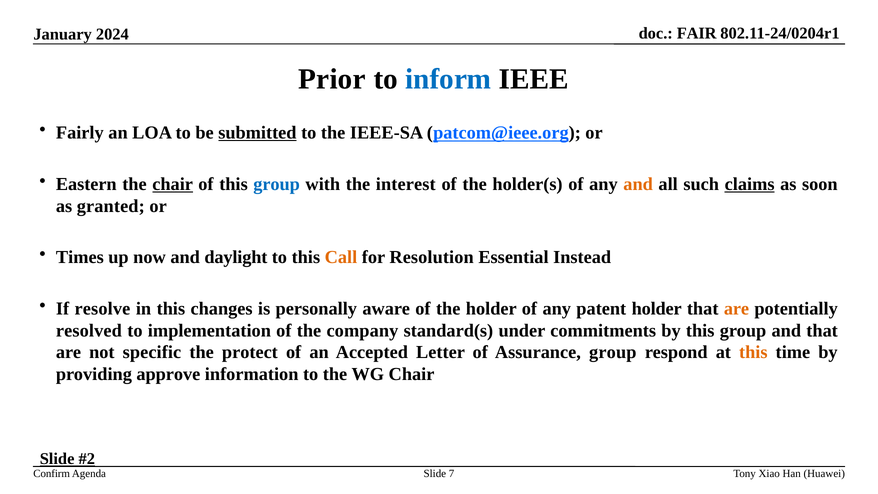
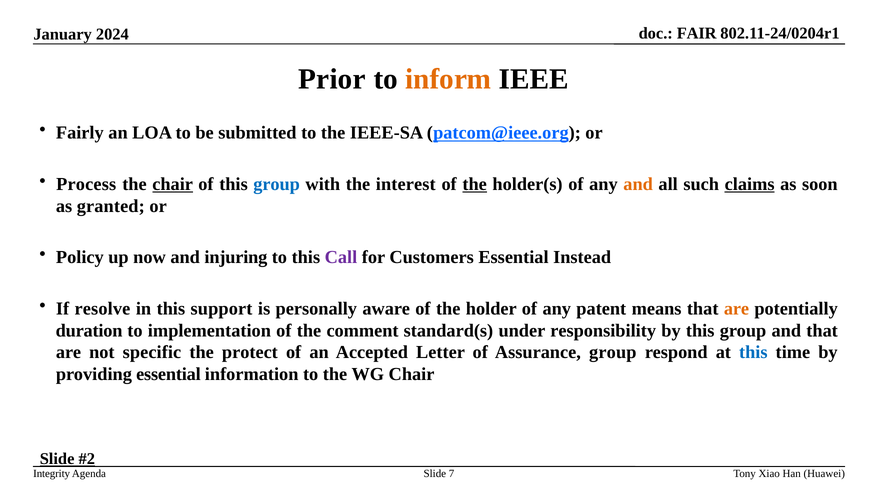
inform colour: blue -> orange (448, 79)
submitted underline: present -> none (257, 133)
Eastern: Eastern -> Process (86, 184)
the underline: none -> present (475, 184)
Times: Times -> Policy (80, 257)
daylight: daylight -> injuring (236, 257)
Call colour: orange -> purple (341, 257)
Resolution: Resolution -> Customers (432, 257)
changes: changes -> support (222, 308)
patent holder: holder -> means (657, 308)
resolved: resolved -> duration (89, 330)
company: company -> comment (363, 330)
commitments: commitments -> responsibility (603, 330)
this colour: orange -> blue (753, 352)
providing approve: approve -> essential (168, 374)
Confirm: Confirm -> Integrity (52, 474)
